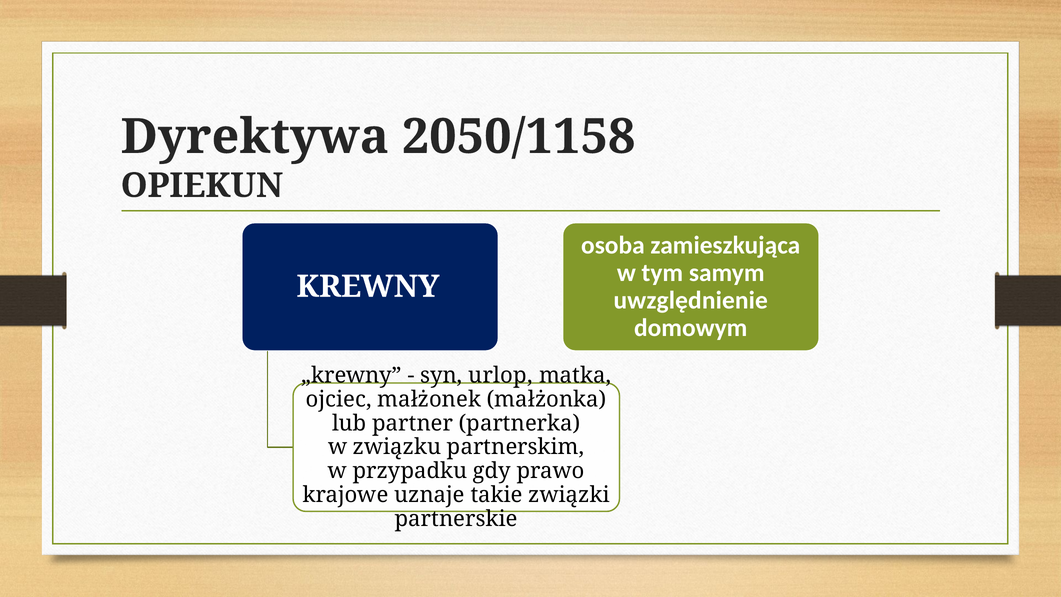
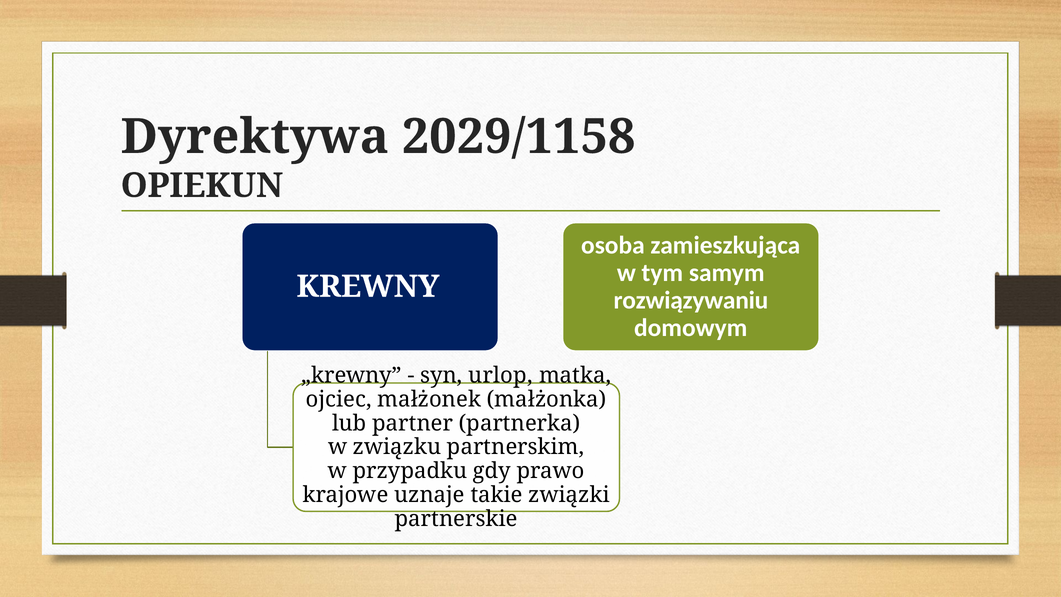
2050/1158: 2050/1158 -> 2029/1158 (519, 137)
uwzględnienie: uwzględnienie -> rozwiązywaniu (691, 300)
